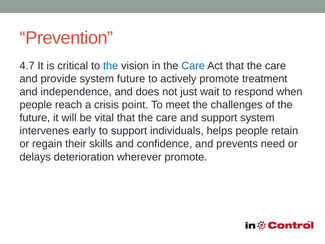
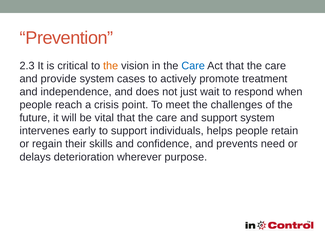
4.7: 4.7 -> 2.3 (27, 66)
the colour: blue -> orange (111, 66)
system future: future -> cases (131, 79)
wherever promote: promote -> purpose (186, 157)
